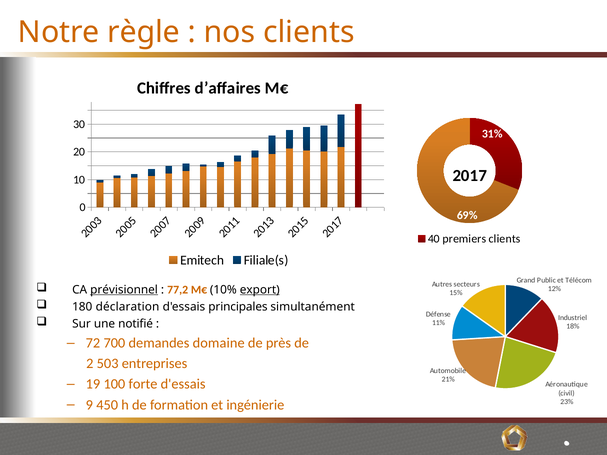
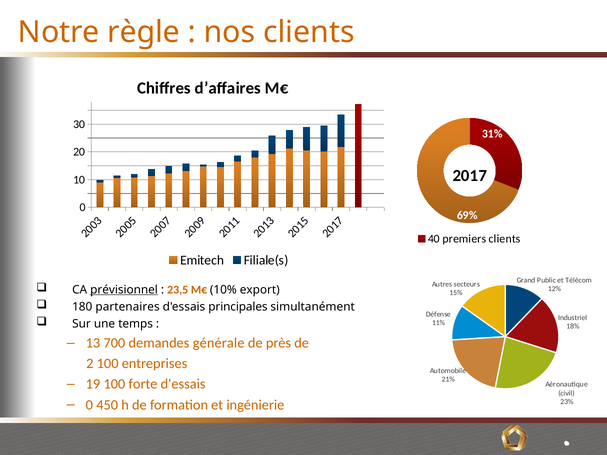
77,2: 77,2 -> 23,5 (178, 290)
export underline: present -> none (260, 290)
déclaration: déclaration -> partenaires (128, 307)
notifié: notifié -> temps (136, 324)
72: 72 -> 13 (93, 343)
domaine: domaine -> générale (219, 343)
2 503: 503 -> 100 (108, 364)
9: 9 -> 0 (89, 405)
